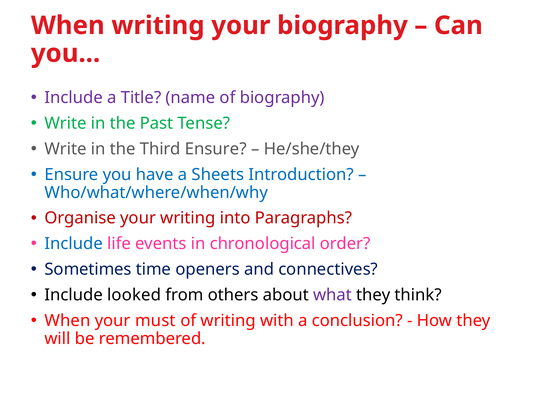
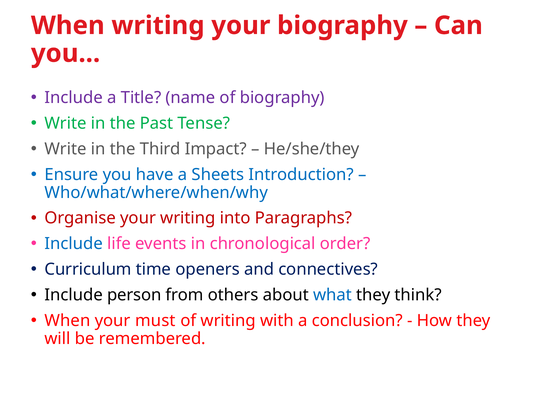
Third Ensure: Ensure -> Impact (216, 149)
Sometimes: Sometimes -> Curriculum (88, 270)
looked: looked -> person (134, 295)
what colour: purple -> blue (333, 295)
